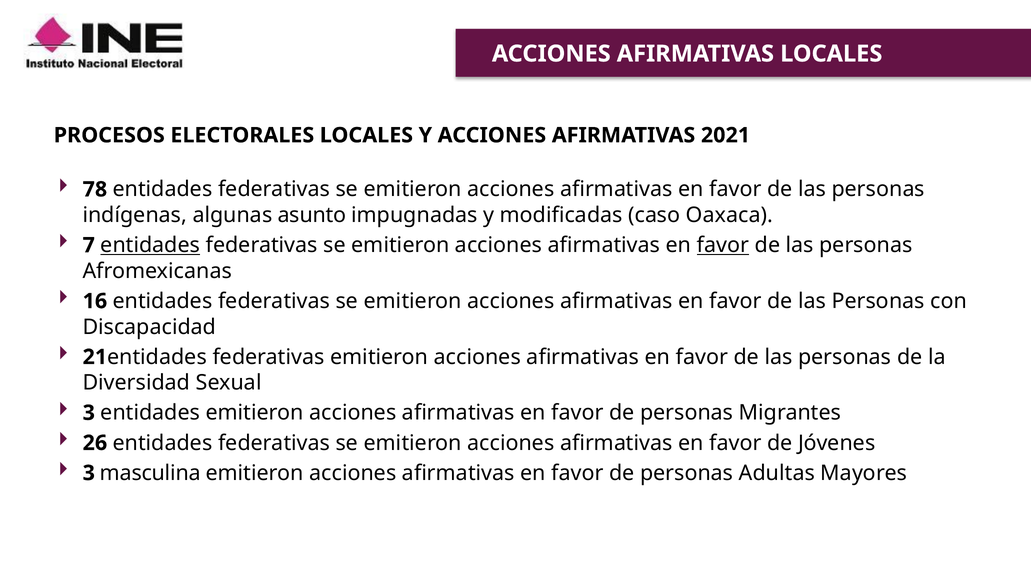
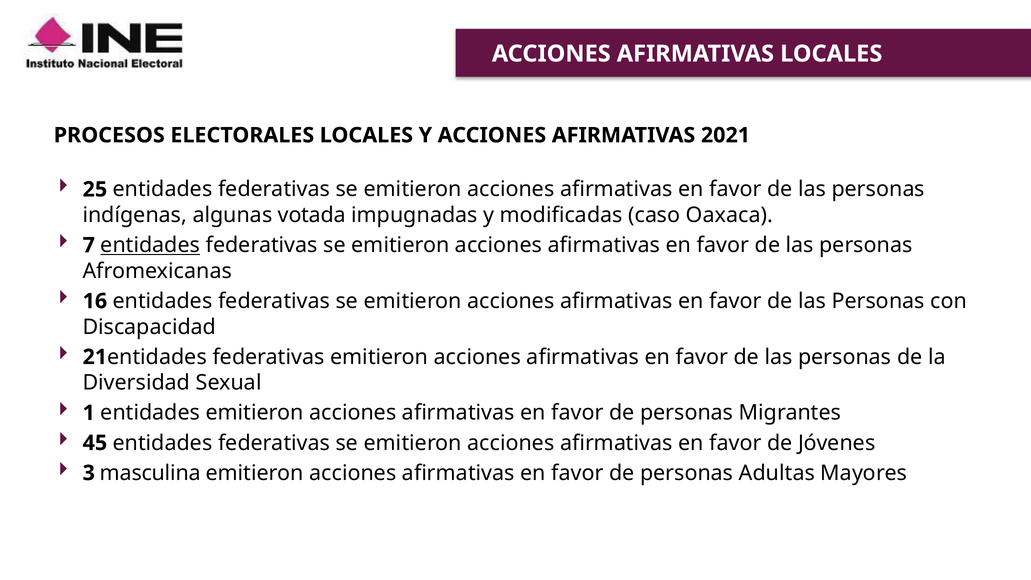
78: 78 -> 25 (95, 189)
asunto: asunto -> votada (312, 215)
favor underline: present -> none (723, 245)
3: 3 -> 1 (89, 413)
26: 26 -> 45 (95, 443)
